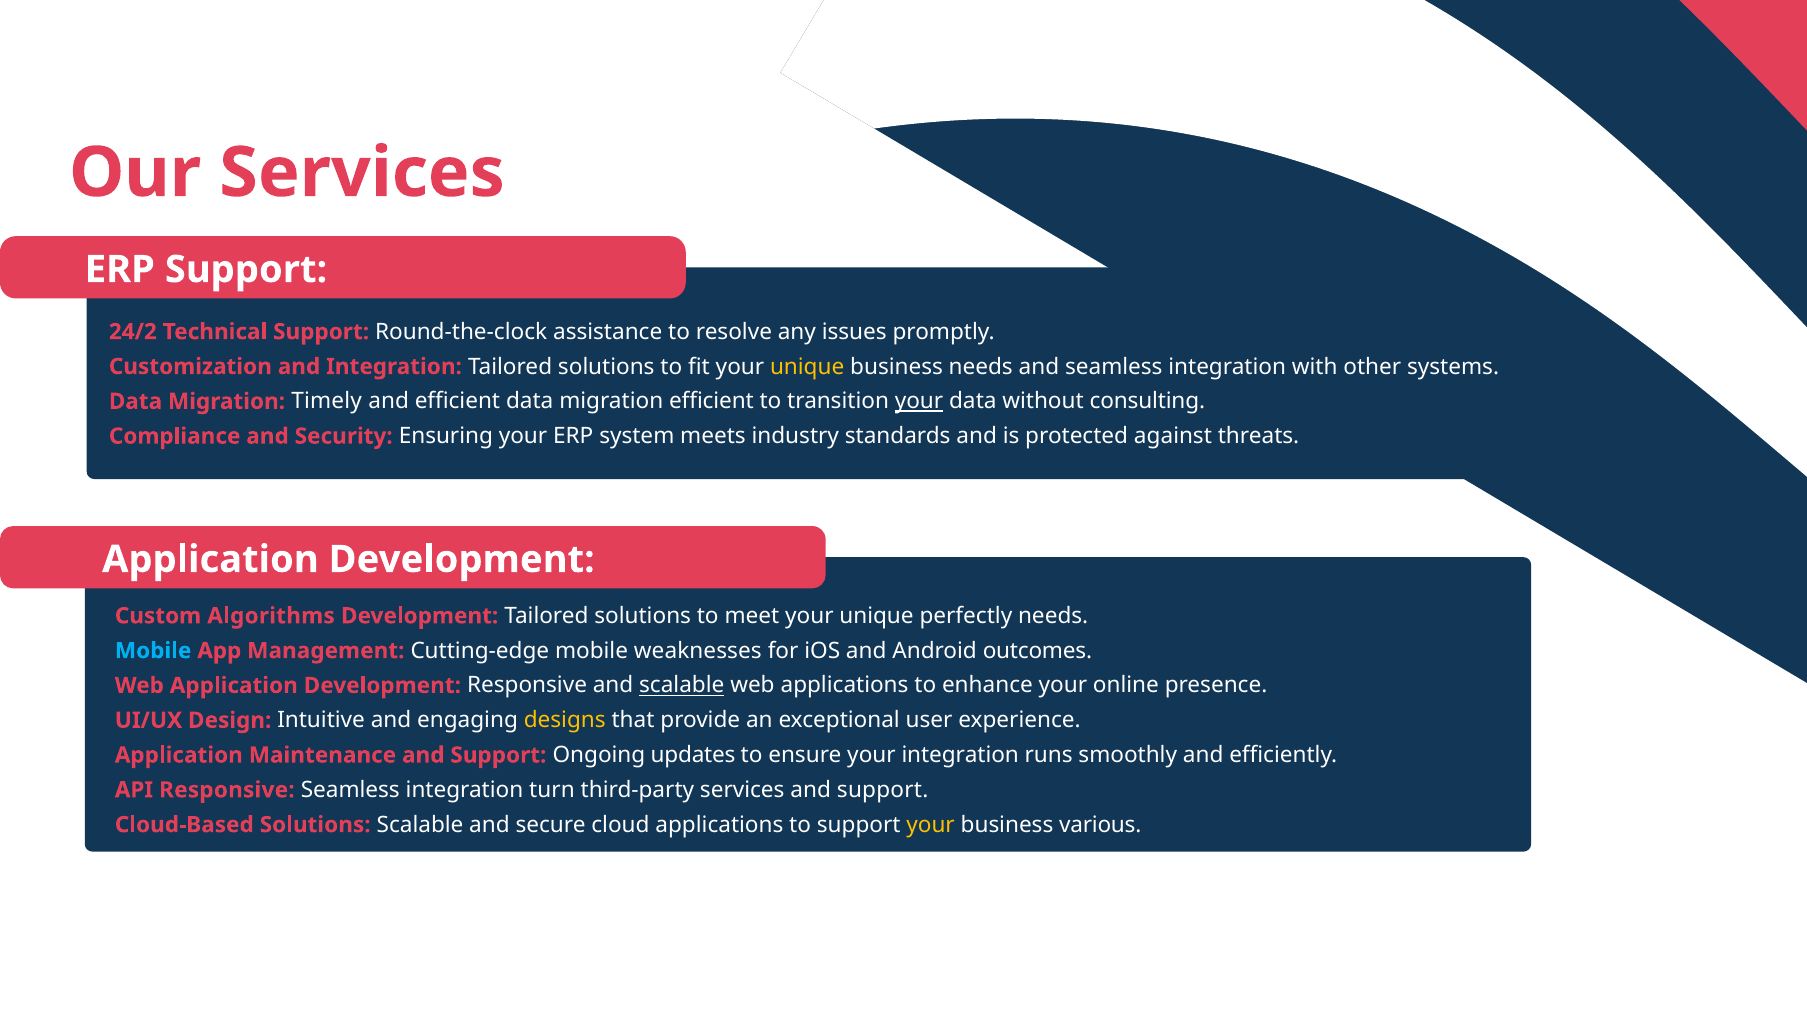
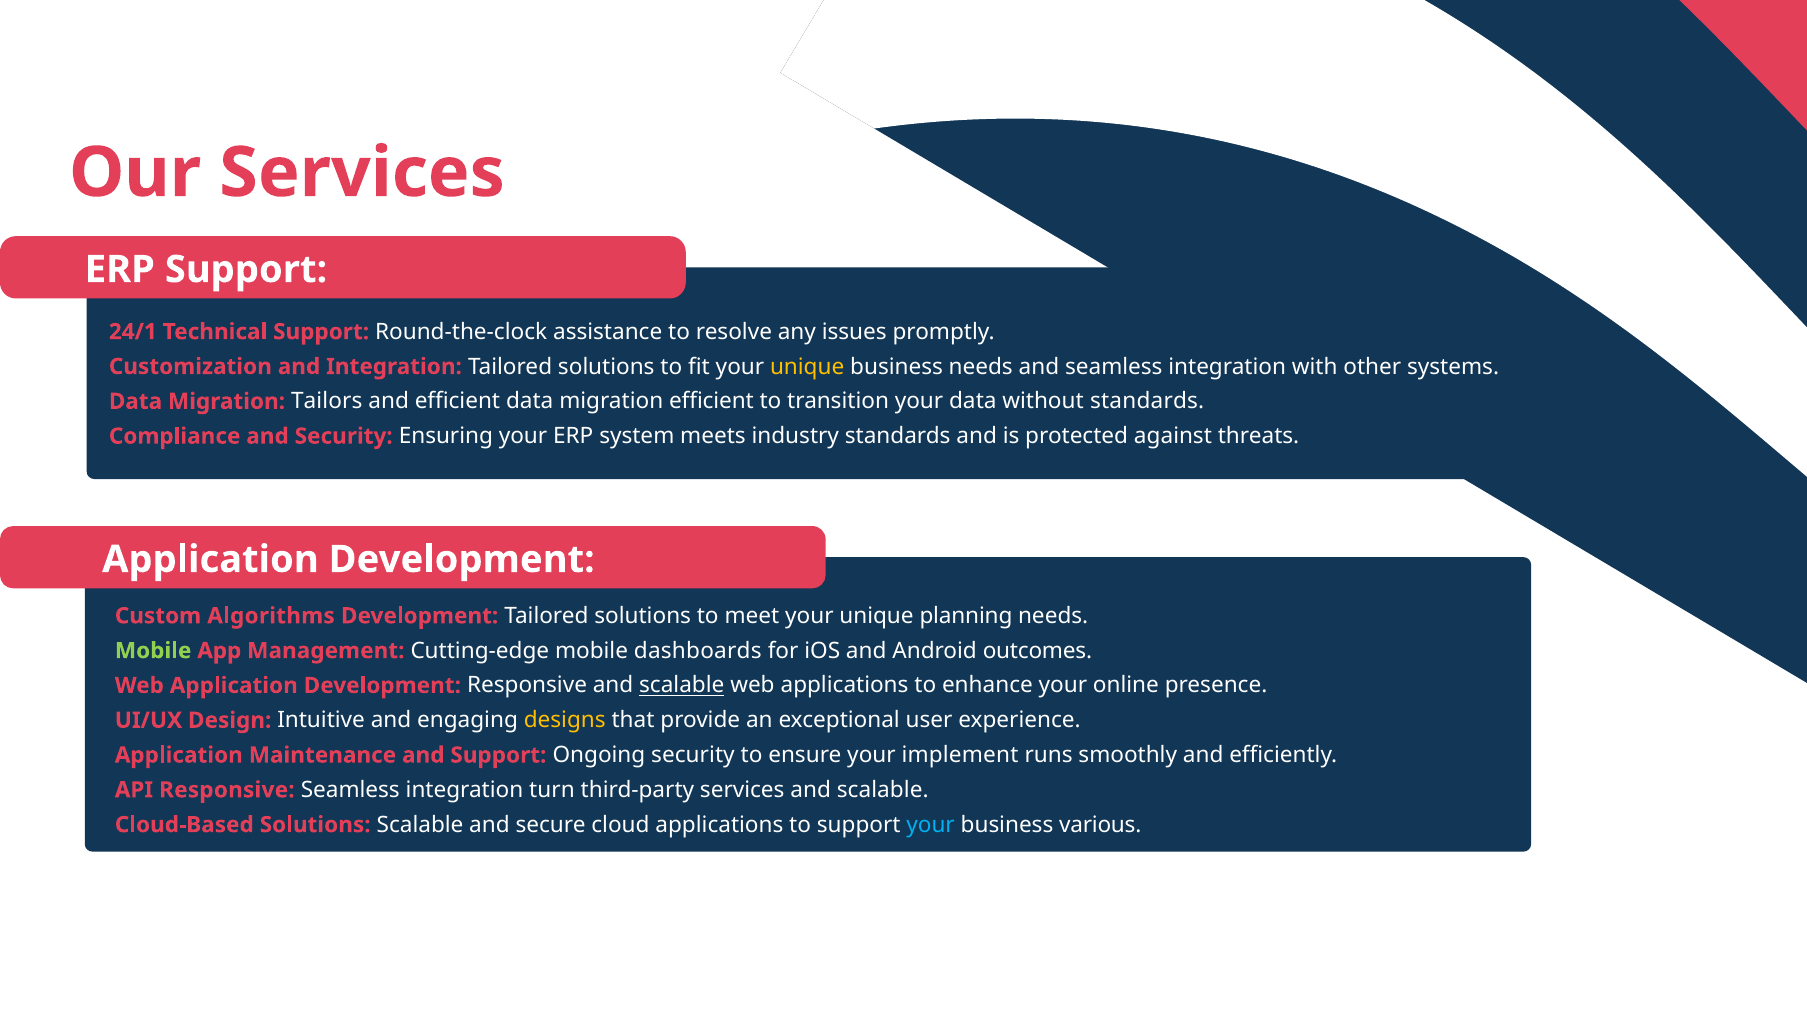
24/2: 24/2 -> 24/1 (133, 332)
Timely: Timely -> Tailors (327, 402)
your underline: present -> none (919, 402)
without consulting: consulting -> standards (1147, 402)
perfectly: perfectly -> planning (966, 616)
Mobile colour: light blue -> light green (153, 651)
weaknesses: weaknesses -> dashboards (698, 651)
Ongoing updates: updates -> security (693, 755)
your integration: integration -> implement (960, 755)
services and support: support -> scalable (883, 790)
your colour: yellow -> light blue (931, 825)
